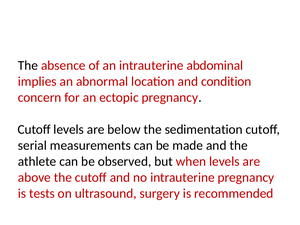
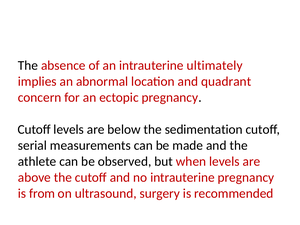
abdominal: abdominal -> ultimately (215, 65)
condition: condition -> quadrant (226, 81)
tests: tests -> from (42, 193)
